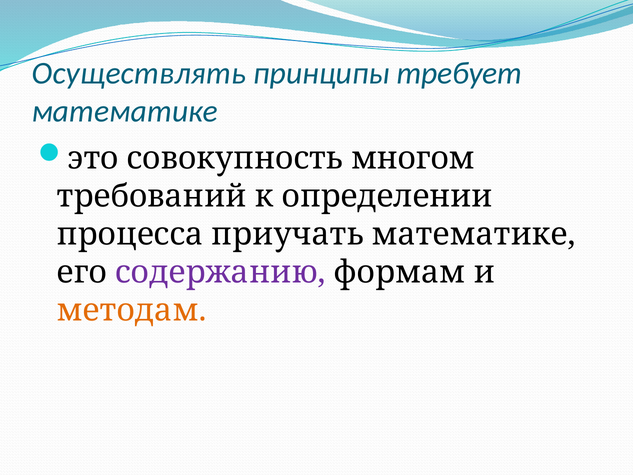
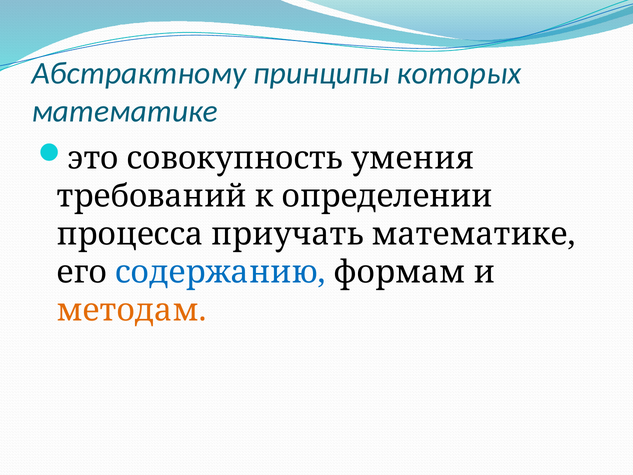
Осуществлять: Осуществлять -> Абстрактному (139, 73)
требует: требует -> которых (459, 73)
многом: многом -> умения (413, 158)
содержанию colour: purple -> blue (220, 272)
